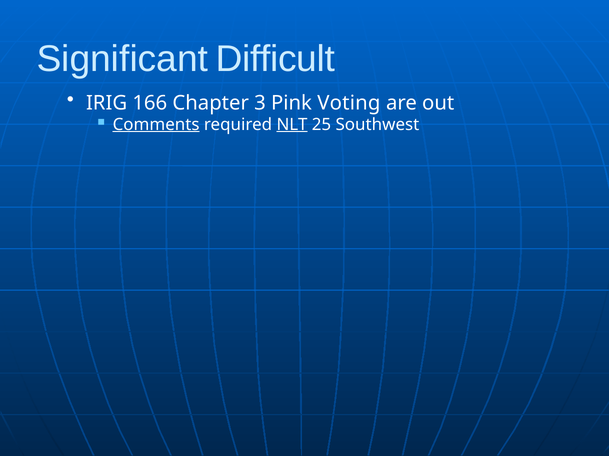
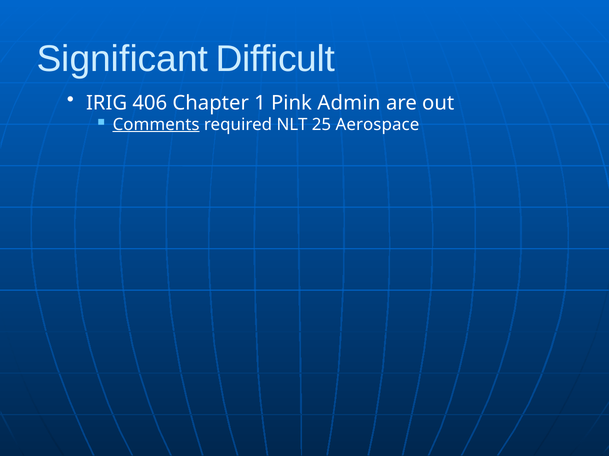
166: 166 -> 406 (150, 103)
3: 3 -> 1 (260, 103)
Voting: Voting -> Admin (349, 103)
NLT underline: present -> none (292, 125)
Southwest: Southwest -> Aerospace (377, 125)
